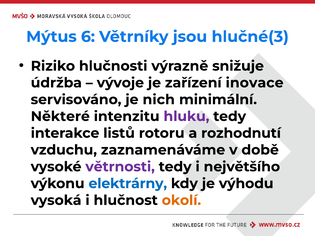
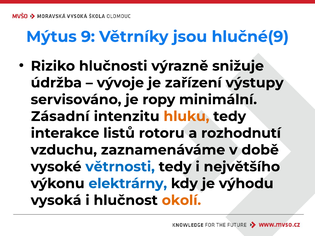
6: 6 -> 9 (88, 37)
hlučné(3: hlučné(3 -> hlučné(9 (250, 37)
inovace: inovace -> výstupy (255, 83)
nich: nich -> ropy (159, 100)
Některé: Některé -> Zásadní (60, 116)
hluku colour: purple -> orange (186, 116)
větrnosti colour: purple -> blue (120, 167)
